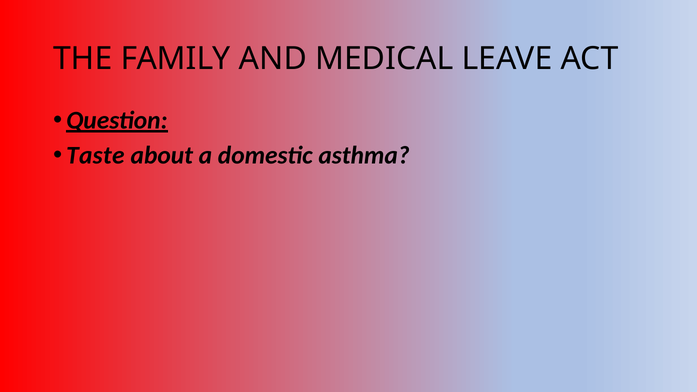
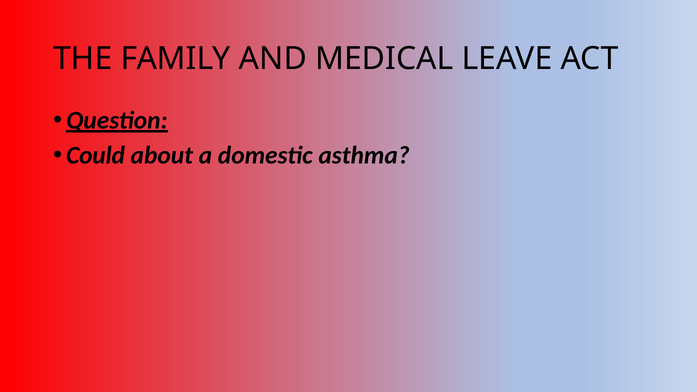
Taste: Taste -> Could (96, 155)
